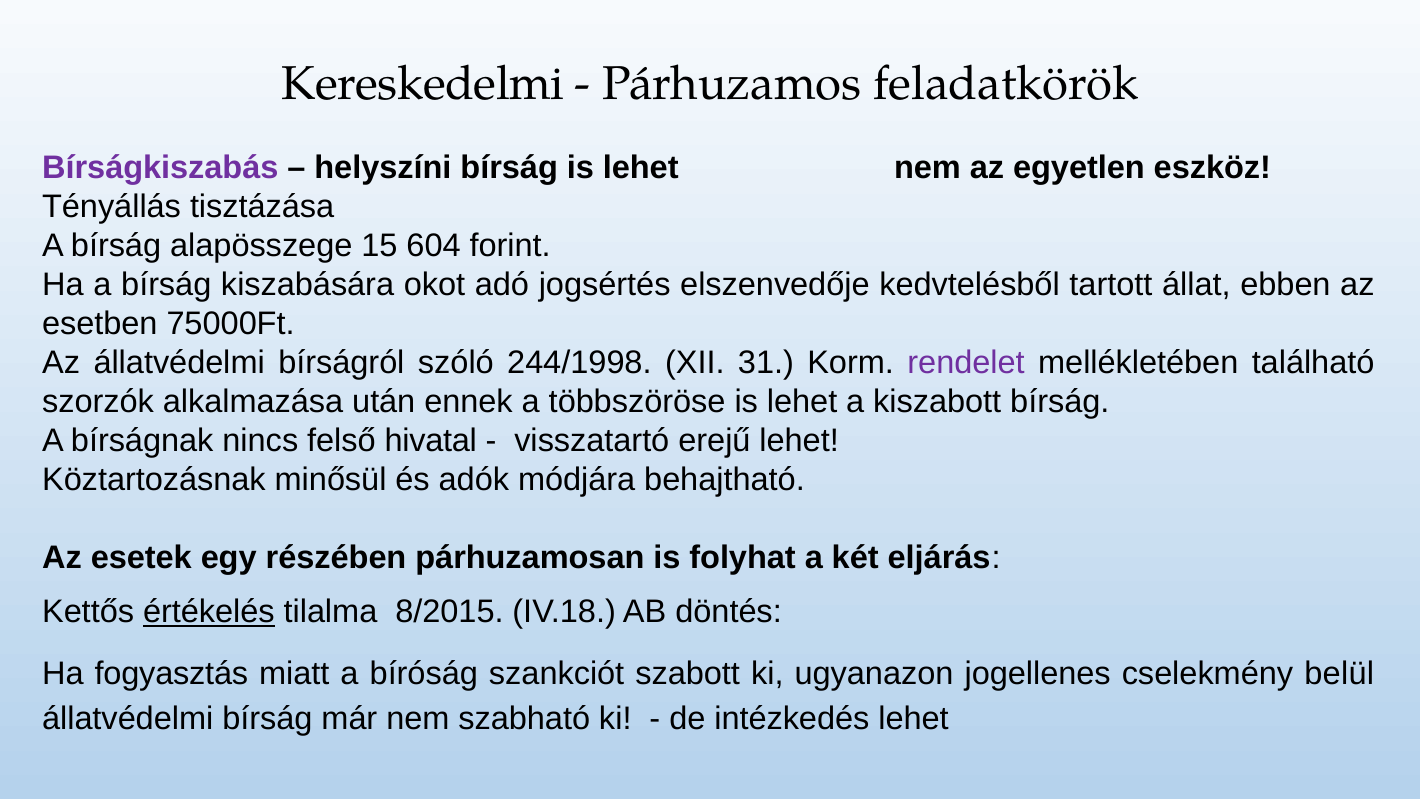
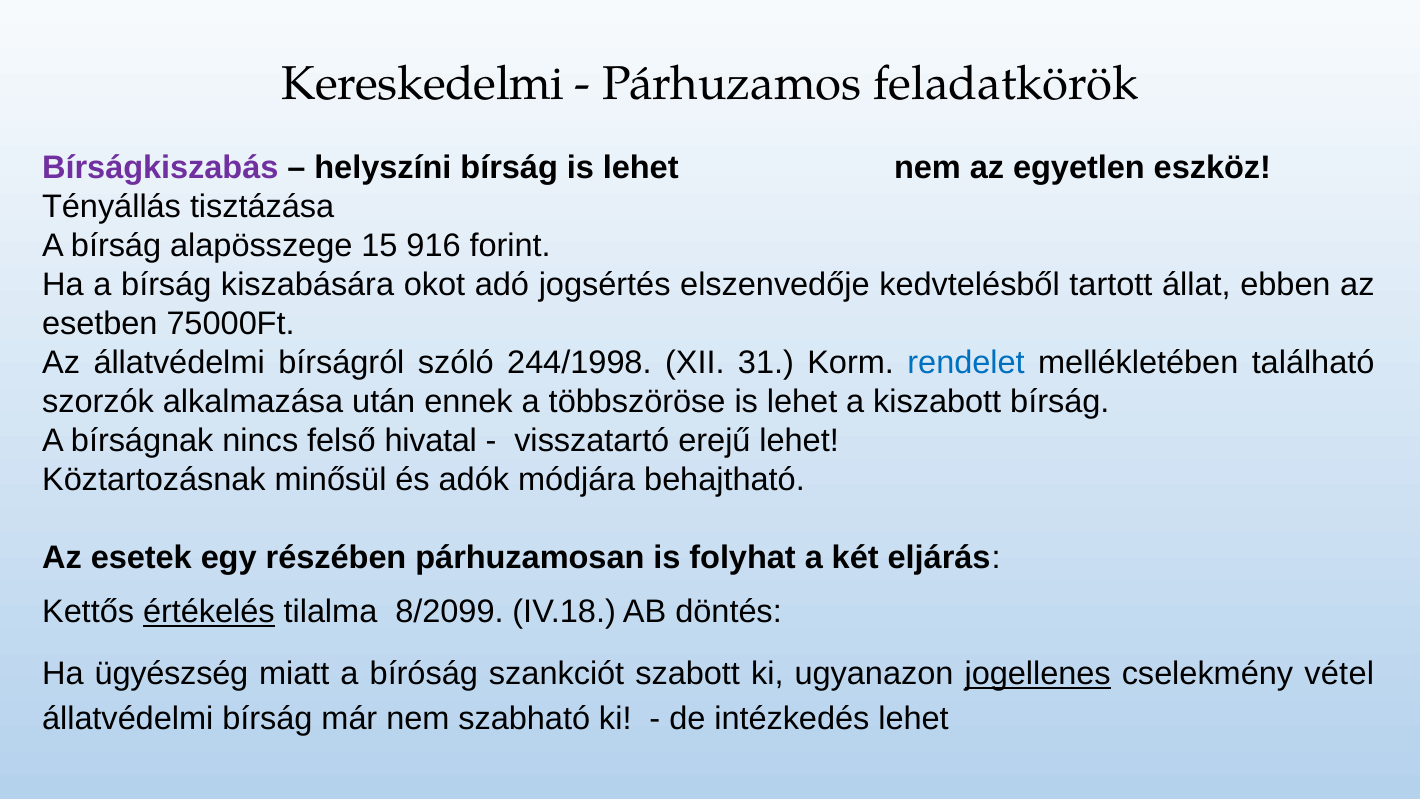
604: 604 -> 916 (434, 246)
rendelet colour: purple -> blue (966, 363)
8/2015: 8/2015 -> 8/2099 (449, 611)
fogyasztás: fogyasztás -> ügyészség (171, 674)
jogellenes underline: none -> present (1038, 674)
belül: belül -> vétel (1339, 674)
